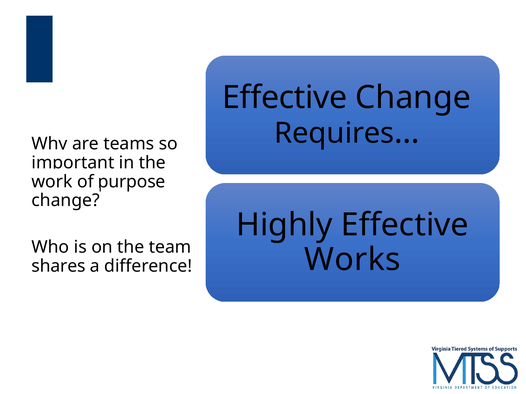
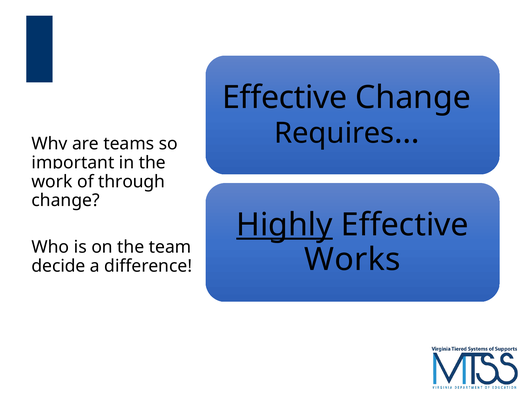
purpose: purpose -> through (132, 182)
Highly underline: none -> present (284, 225)
shares: shares -> decide (59, 266)
